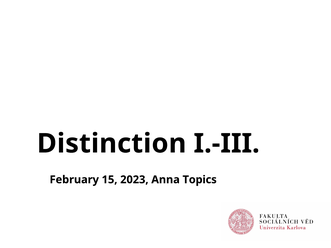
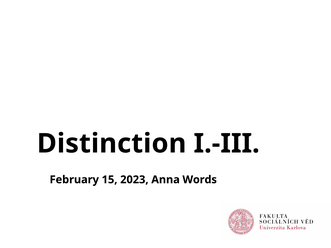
Topics: Topics -> Words (200, 180)
